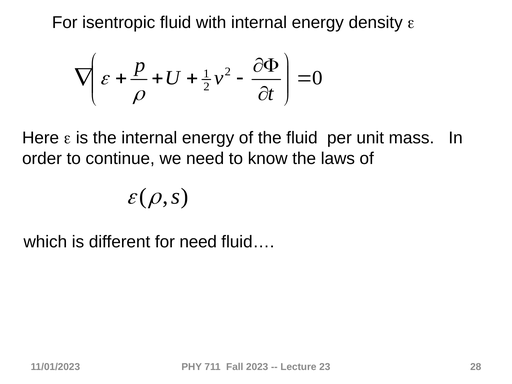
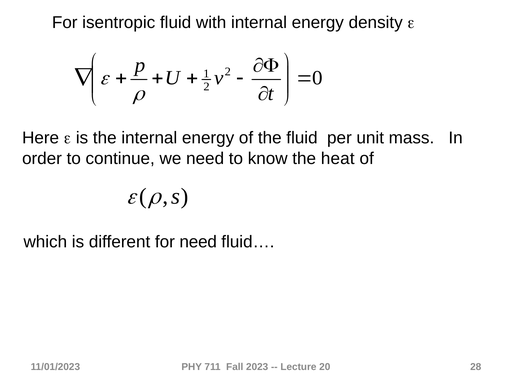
laws: laws -> heat (338, 158)
23: 23 -> 20 (325, 367)
